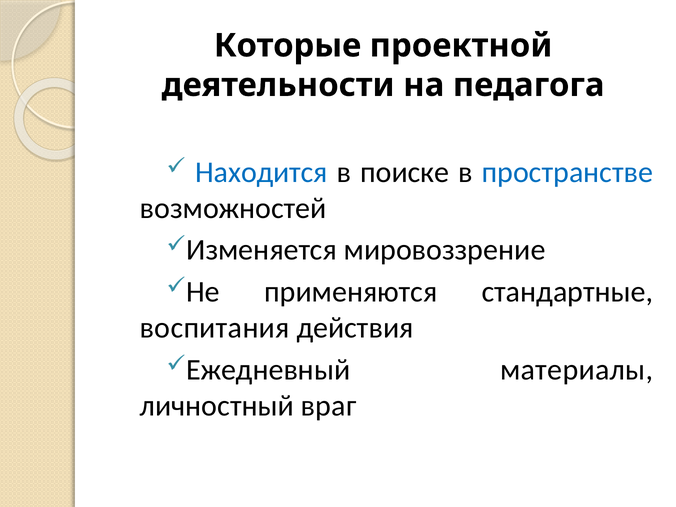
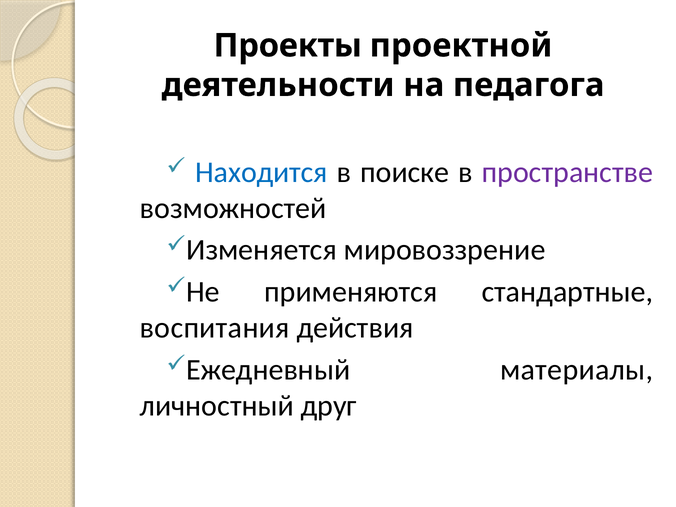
Которые: Которые -> Проекты (288, 46)
пространстве colour: blue -> purple (567, 172)
враг: враг -> друг (329, 406)
